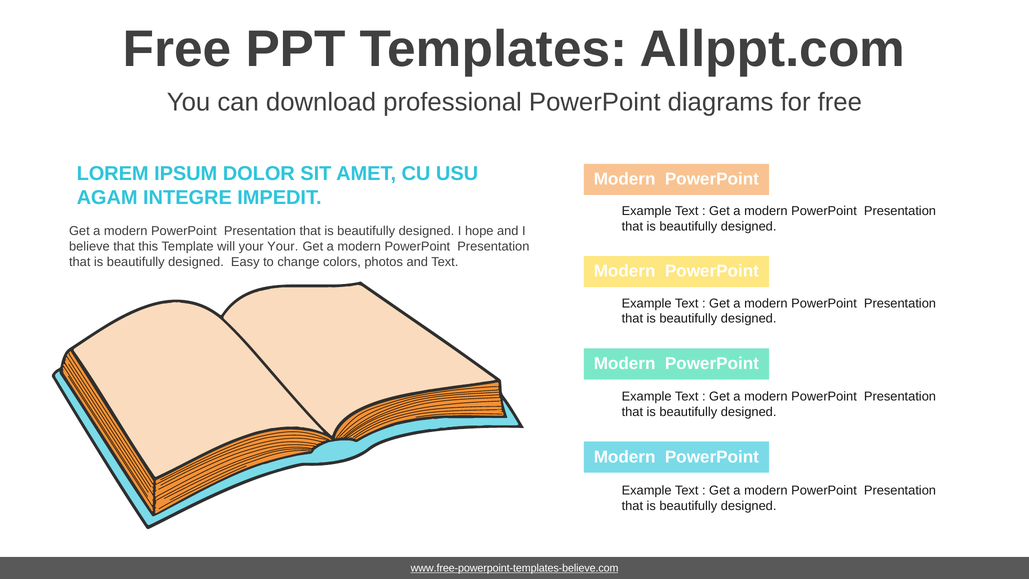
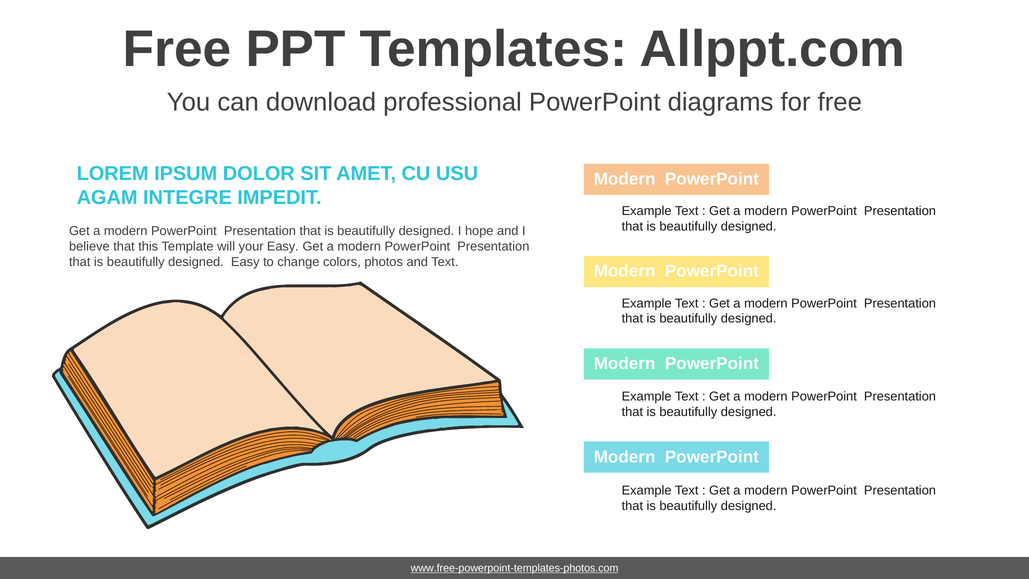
your Your: Your -> Easy (283, 246)
www.free-powerpoint-templates-believe.com: www.free-powerpoint-templates-believe.com -> www.free-powerpoint-templates-photos.com (515, 568)
